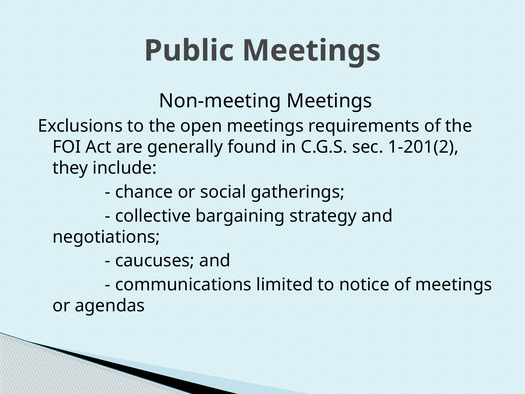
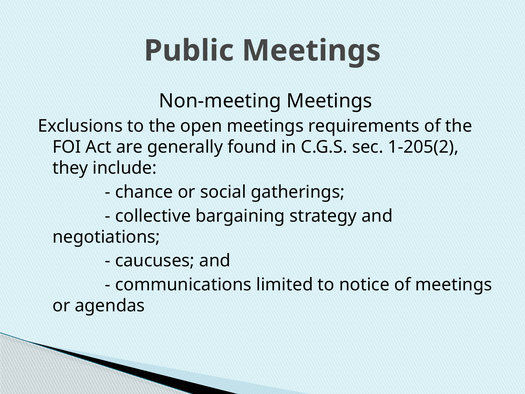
1-201(2: 1-201(2 -> 1-205(2 (423, 147)
